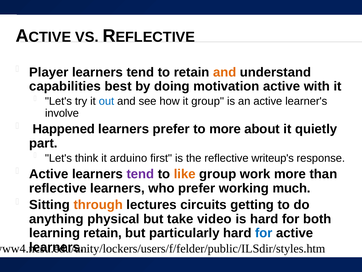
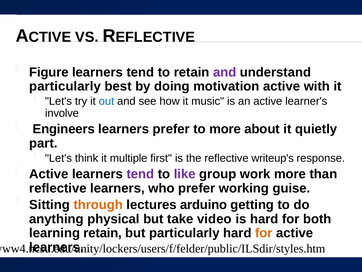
Player: Player -> Figure (49, 72)
and colour: orange -> purple (225, 72)
capabilities: capabilities -> particularly (65, 86)
it group: group -> music (208, 101)
Happened: Happened -> Engineers (64, 129)
arduino: arduino -> multiple (129, 158)
like colour: orange -> purple (185, 174)
much: much -> guise (291, 188)
circuits: circuits -> arduino (204, 204)
for colour: blue -> orange (264, 233)
